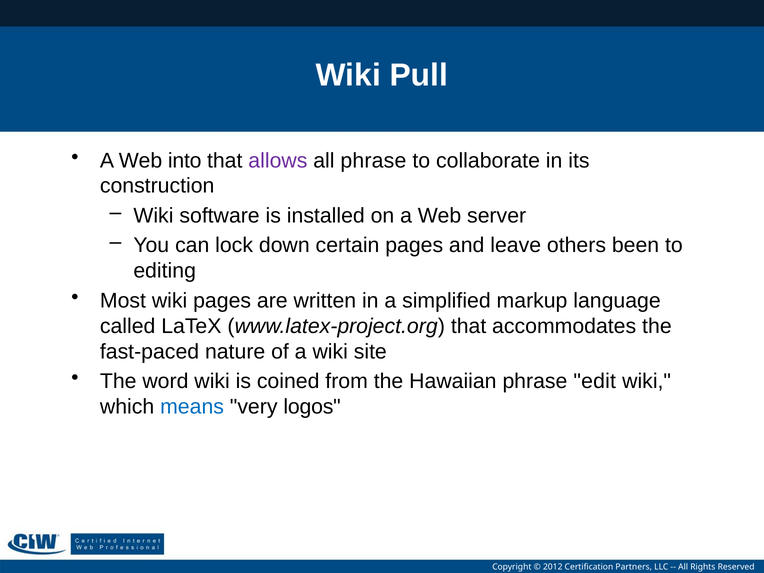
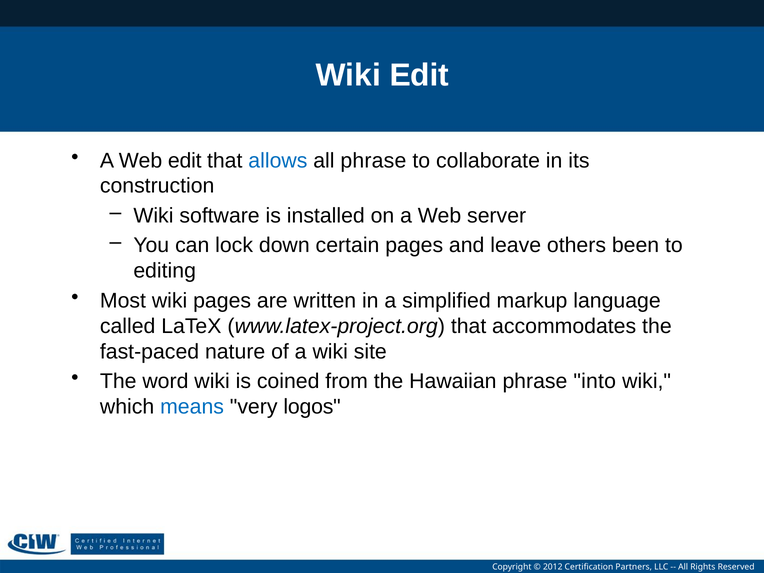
Wiki Pull: Pull -> Edit (419, 75)
Web into: into -> edit (185, 161)
allows colour: purple -> blue (278, 161)
edit: edit -> into (595, 381)
